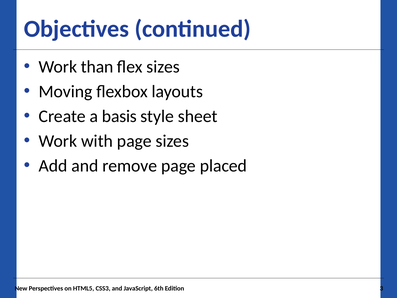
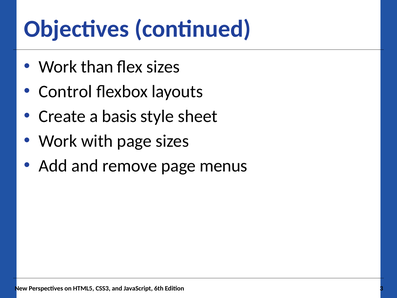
Moving: Moving -> Control (65, 91)
placed: placed -> menus (223, 166)
